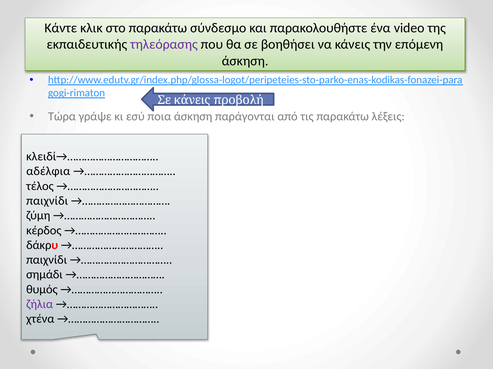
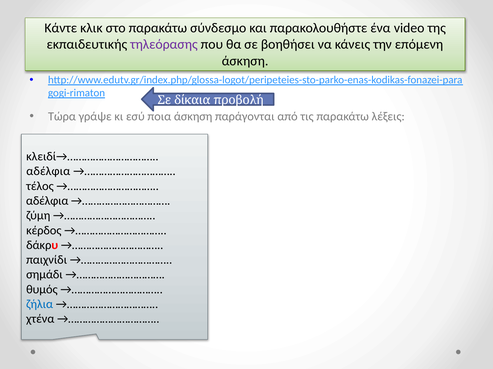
Σε κάνεις: κάνεις -> δίκαια (192, 100)
παιχνίδι: παιχνίδι -> αδέλφια (47, 201)
ζήλια colour: purple -> blue (40, 305)
